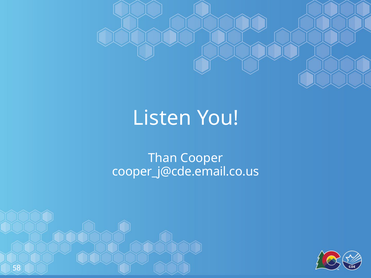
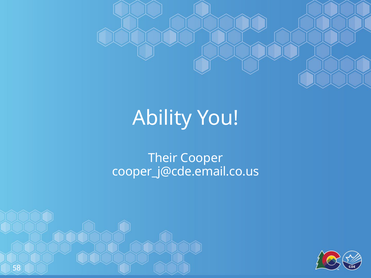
Listen: Listen -> Ability (162, 118)
Than: Than -> Their (163, 158)
